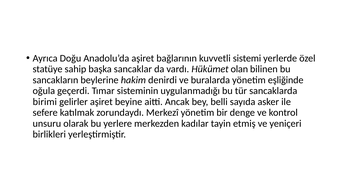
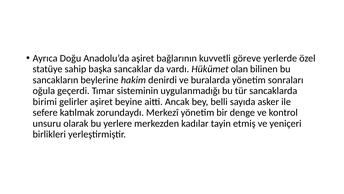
sistemi: sistemi -> göreve (247, 58)
eşliğinde: eşliğinde -> sonraları (286, 80)
